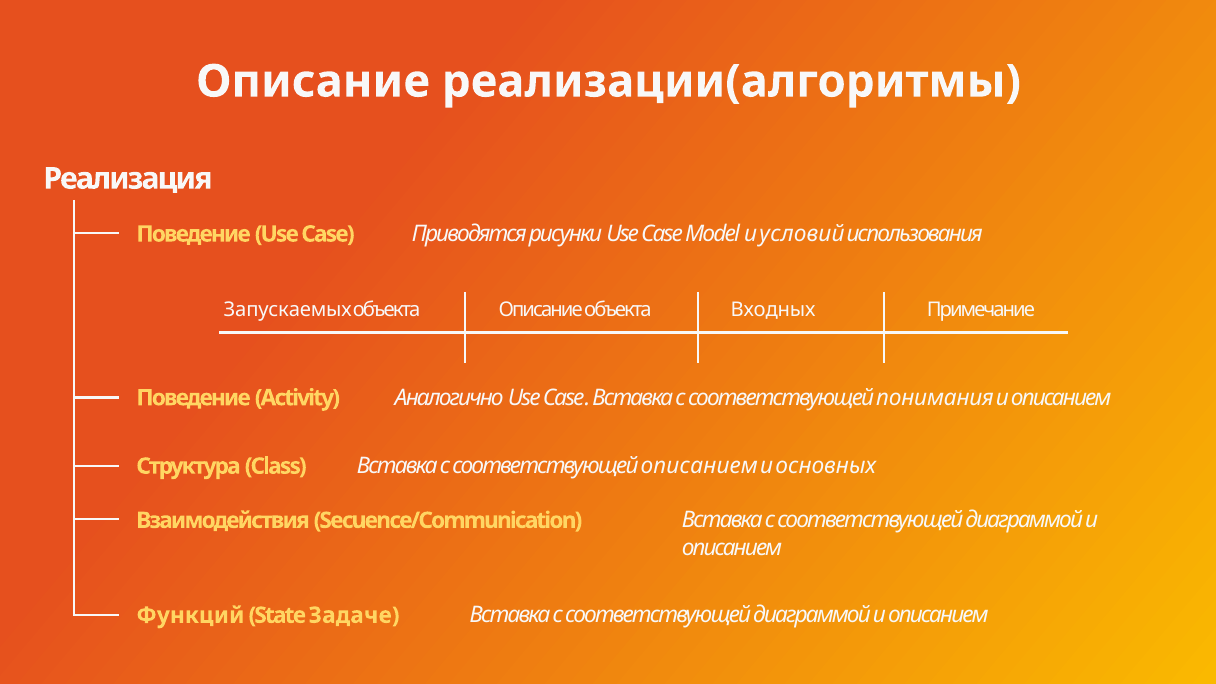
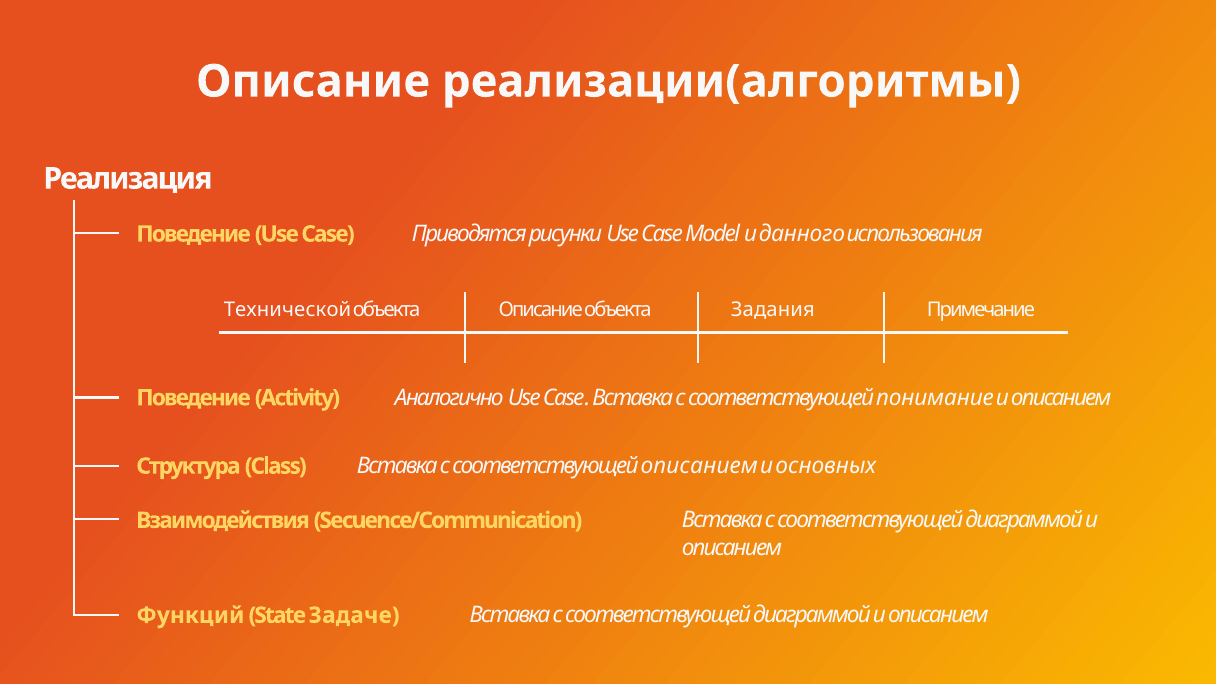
условий: условий -> данного (802, 234)
Запускаемых: Запускаемых -> Технической (288, 310)
Входных: Входных -> Задания (773, 310)
понимания: понимания -> понимание (935, 398)
